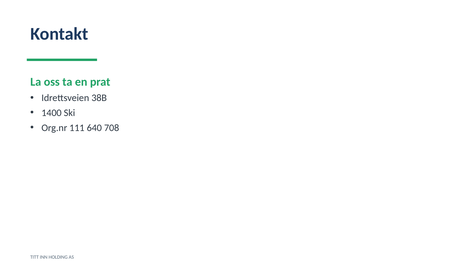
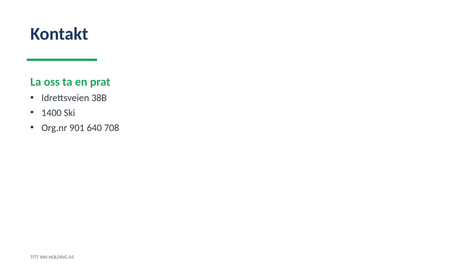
111: 111 -> 901 (77, 128)
